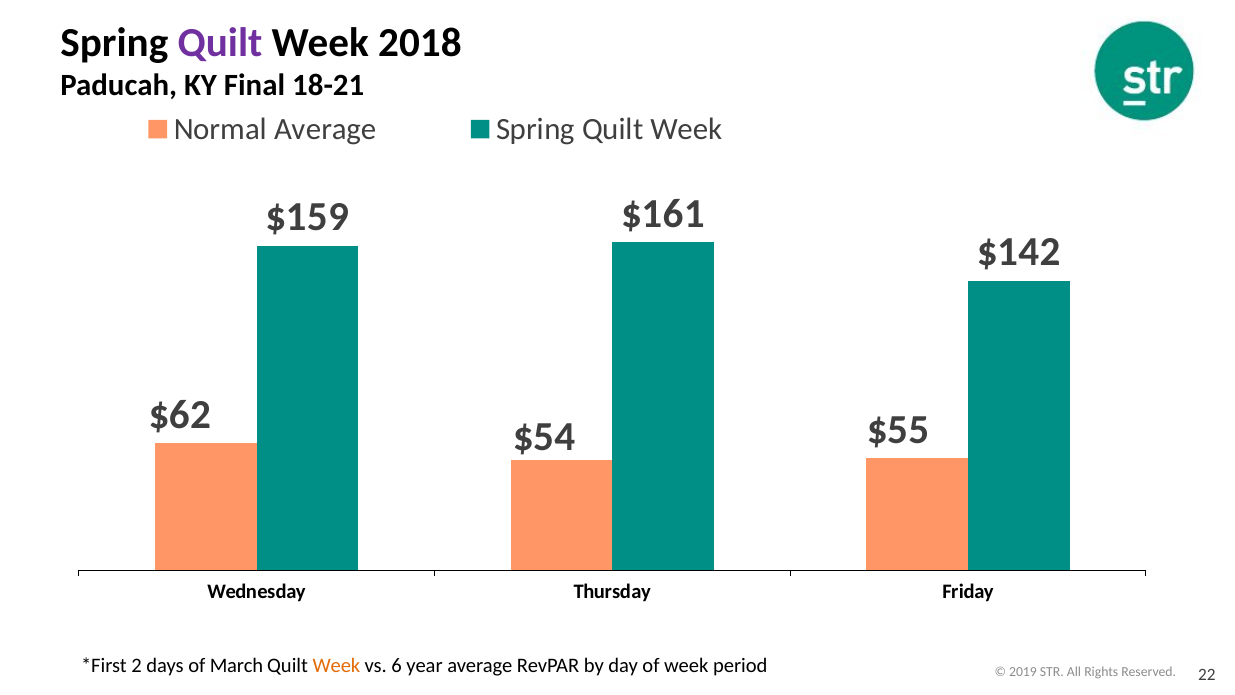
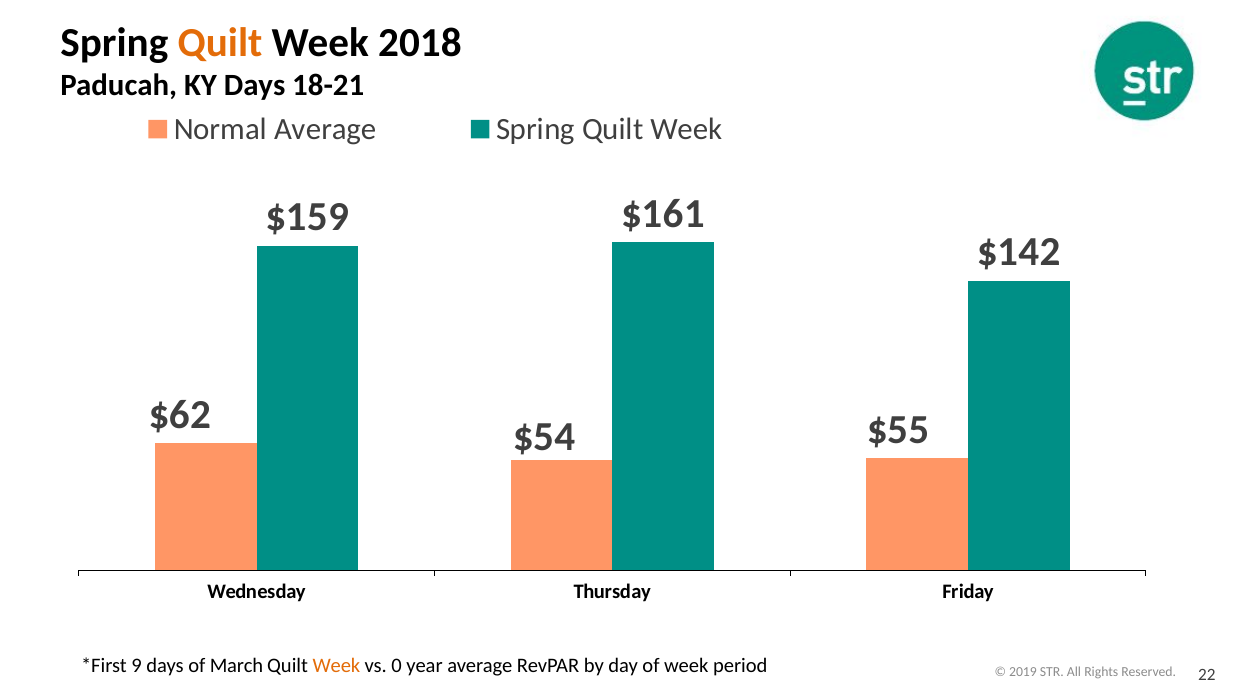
Quilt colour: purple -> orange (220, 43)
KY Final: Final -> Days (255, 85)
2: 2 -> 9 (137, 665)
6: 6 -> 0 (397, 665)
